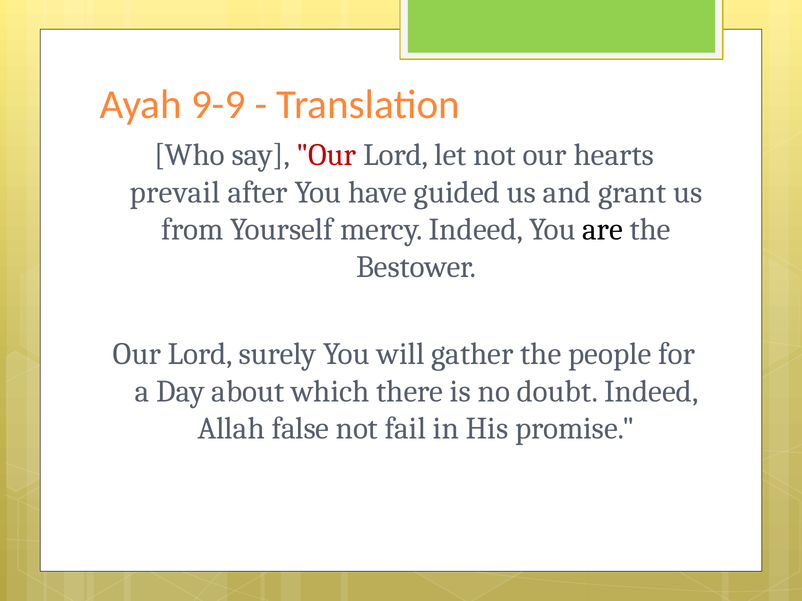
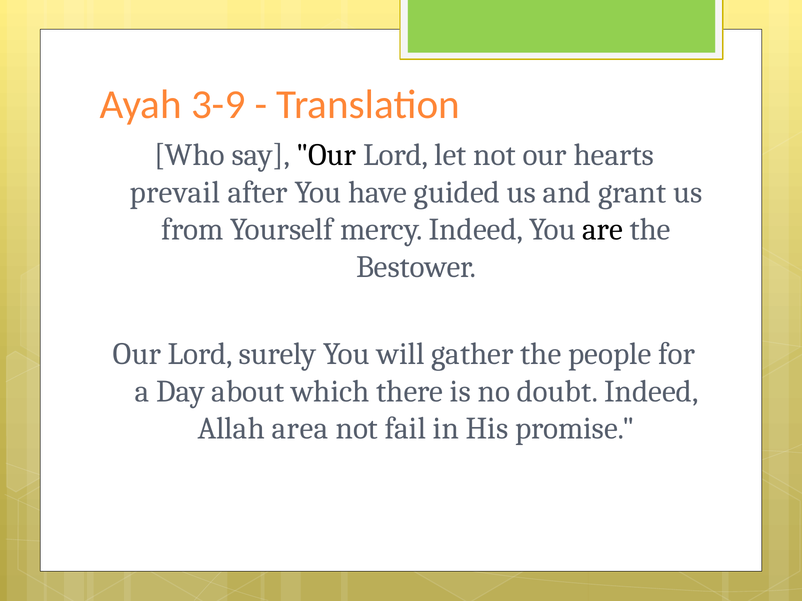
9-9: 9-9 -> 3-9 (218, 105)
Our colour: red -> black (326, 155)
false: false -> area (300, 429)
